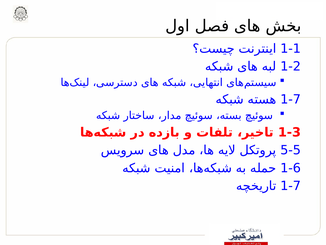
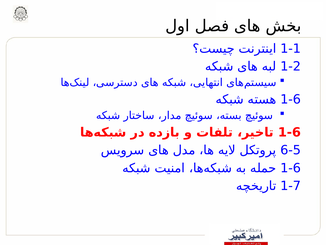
1-7: 1-7 -> 1-6 (291, 99)
1-3: 1-3 -> 1-6 (290, 132)
5-5: 5-5 -> 6-5 (291, 150)
